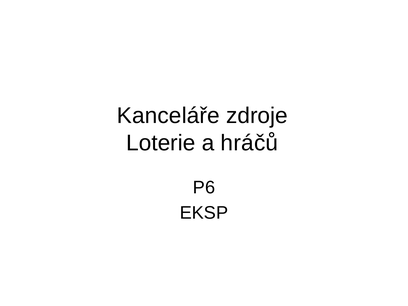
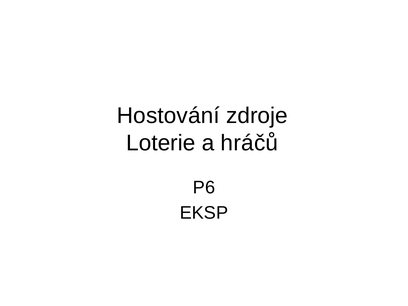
Kanceláře: Kanceláře -> Hostování (168, 116)
